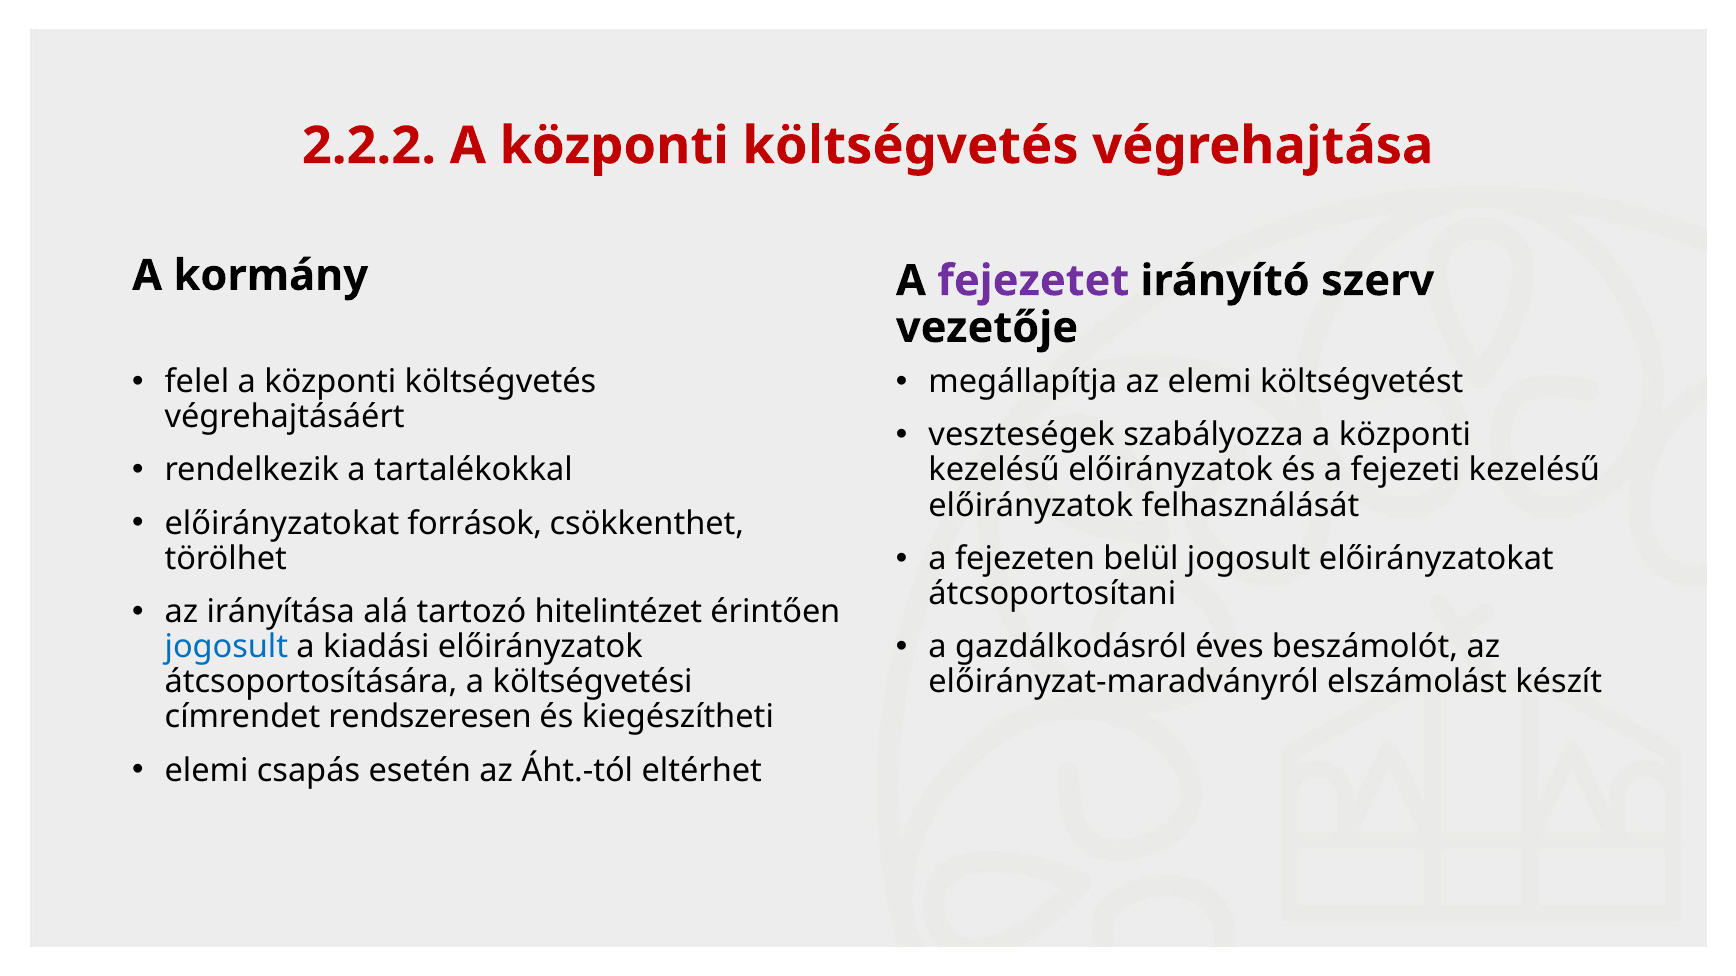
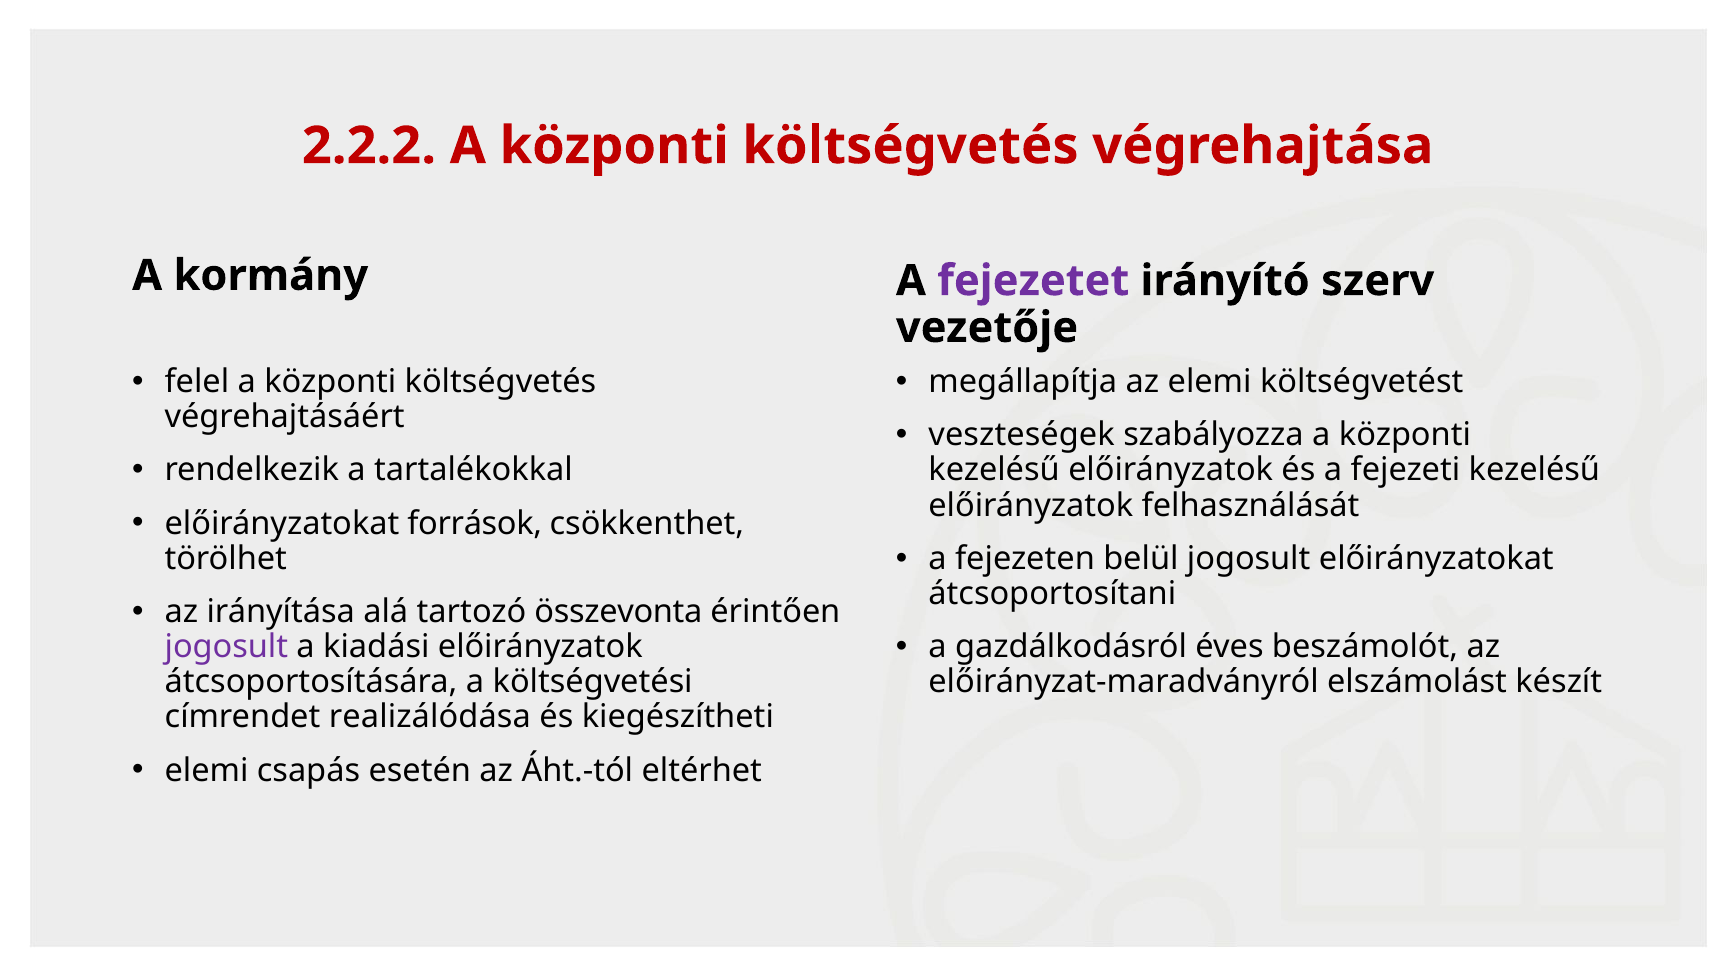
hitelintézet: hitelintézet -> összevonta (618, 612)
jogosult colour: blue -> purple (226, 647)
rendszeresen: rendszeresen -> realizálódása (430, 718)
